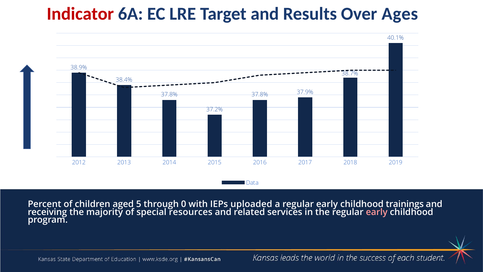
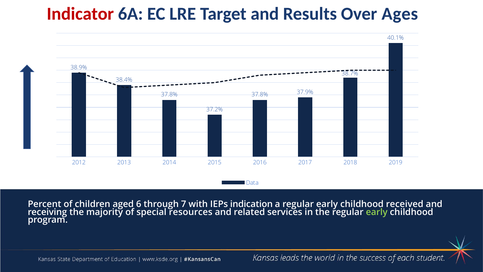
5: 5 -> 6 (139, 204)
0: 0 -> 7 (184, 204)
uploaded: uploaded -> indication (251, 204)
trainings: trainings -> received (405, 204)
early colour: pink -> light green (377, 212)
